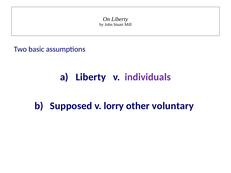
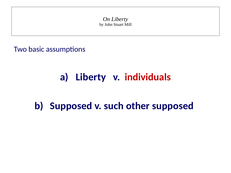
individuals colour: purple -> red (148, 77)
lorry: lorry -> such (114, 106)
other voluntary: voluntary -> supposed (173, 106)
